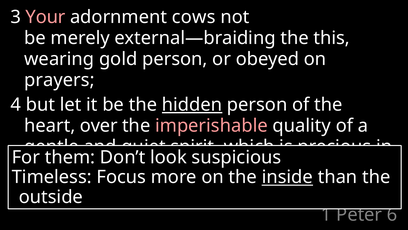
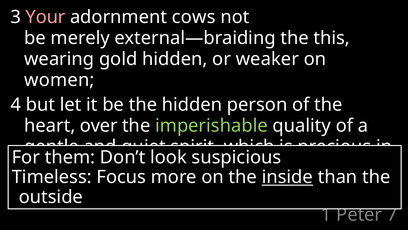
gold person: person -> hidden (175, 59)
obeyed: obeyed -> weaker (267, 59)
prayers: prayers -> women (59, 80)
hidden underline: present -> none (192, 105)
imperishable colour: pink -> light green (211, 125)
6: 6 -> 7 (392, 214)
